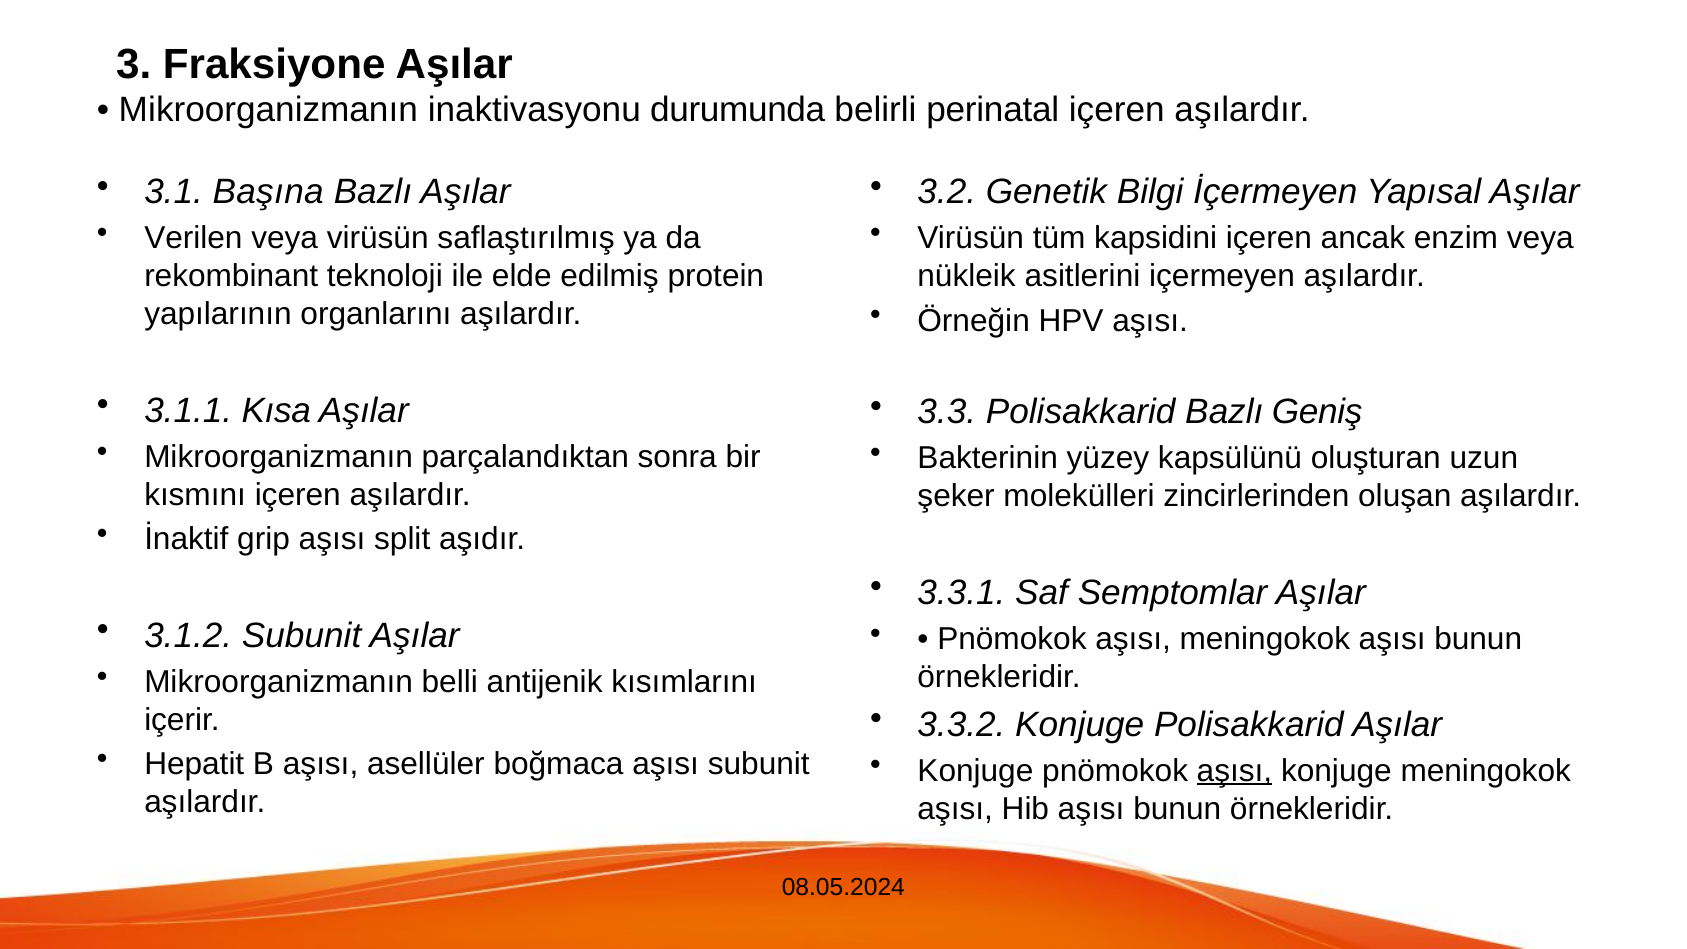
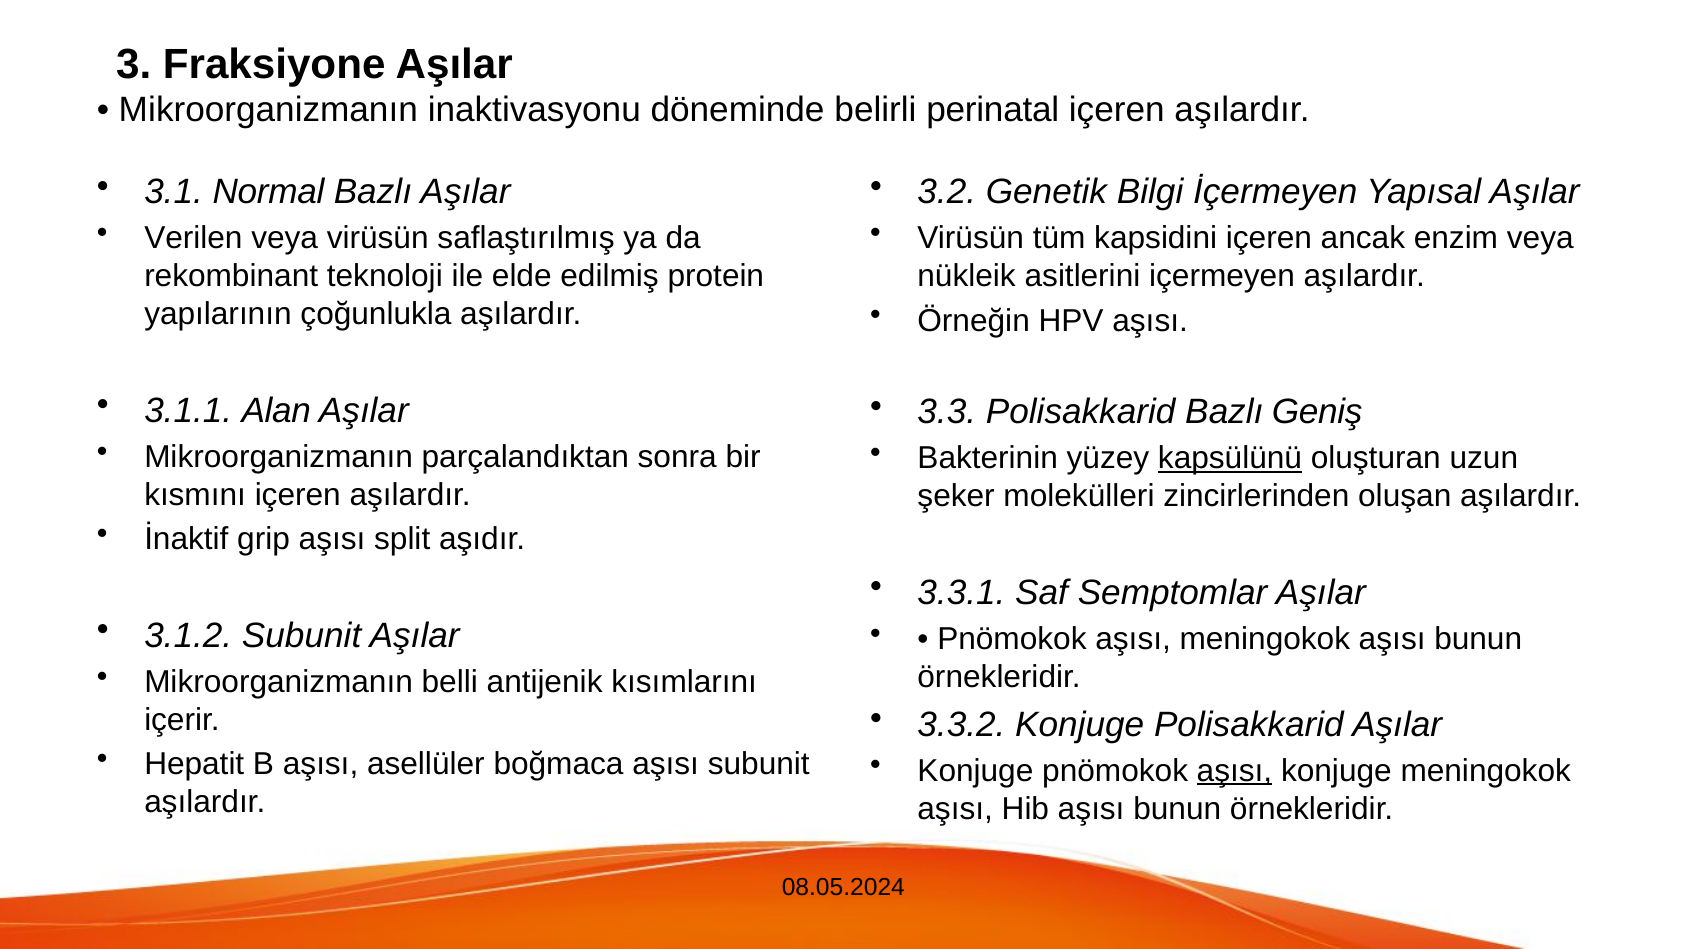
durumunda: durumunda -> döneminde (738, 110)
Başına: Başına -> Normal (268, 192)
organlarını: organlarını -> çoğunlukla (376, 314)
Kısa: Kısa -> Alan (276, 411)
kapsülünü underline: none -> present (1230, 458)
